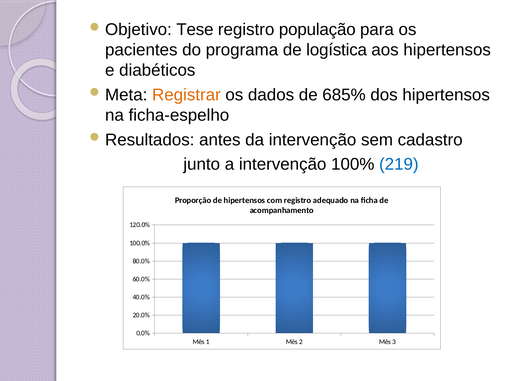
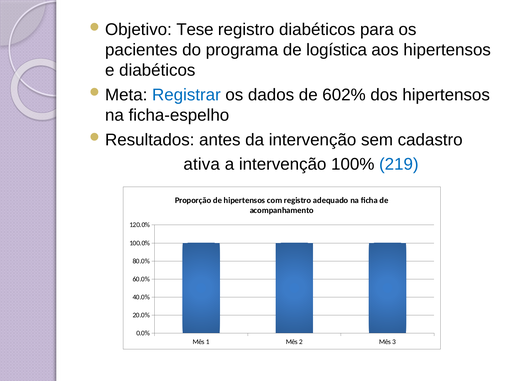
registro população: população -> diabéticos (317, 30)
Registrar colour: orange -> blue (186, 95)
685%: 685% -> 602% (344, 95)
junto: junto -> ativa (202, 164)
